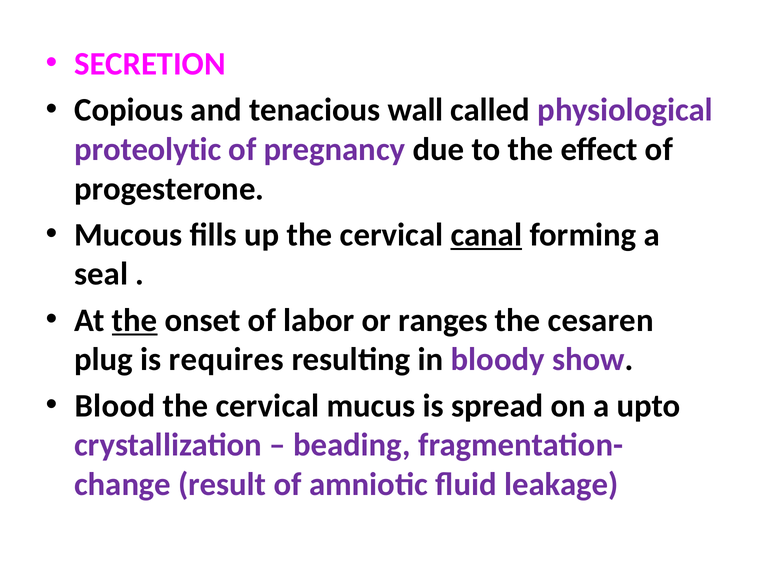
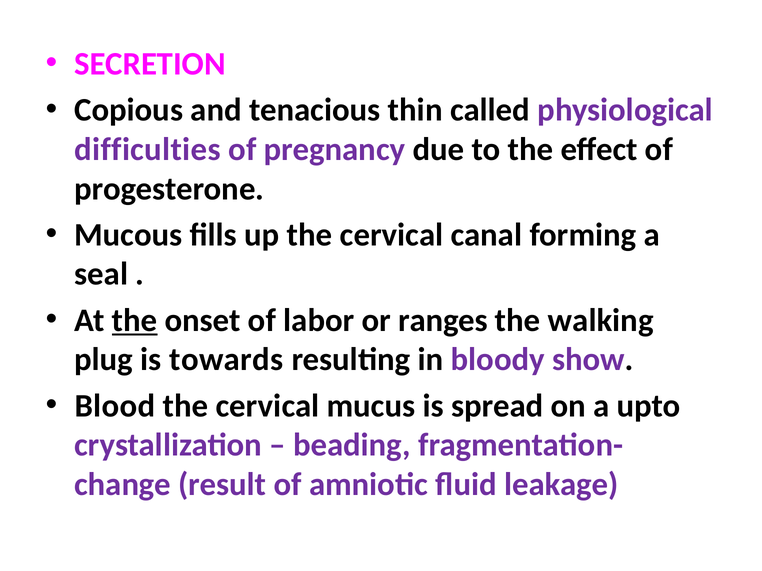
wall: wall -> thin (415, 110)
proteolytic: proteolytic -> difficulties (148, 149)
canal underline: present -> none (486, 235)
cesaren: cesaren -> walking (601, 321)
requires: requires -> towards (226, 360)
